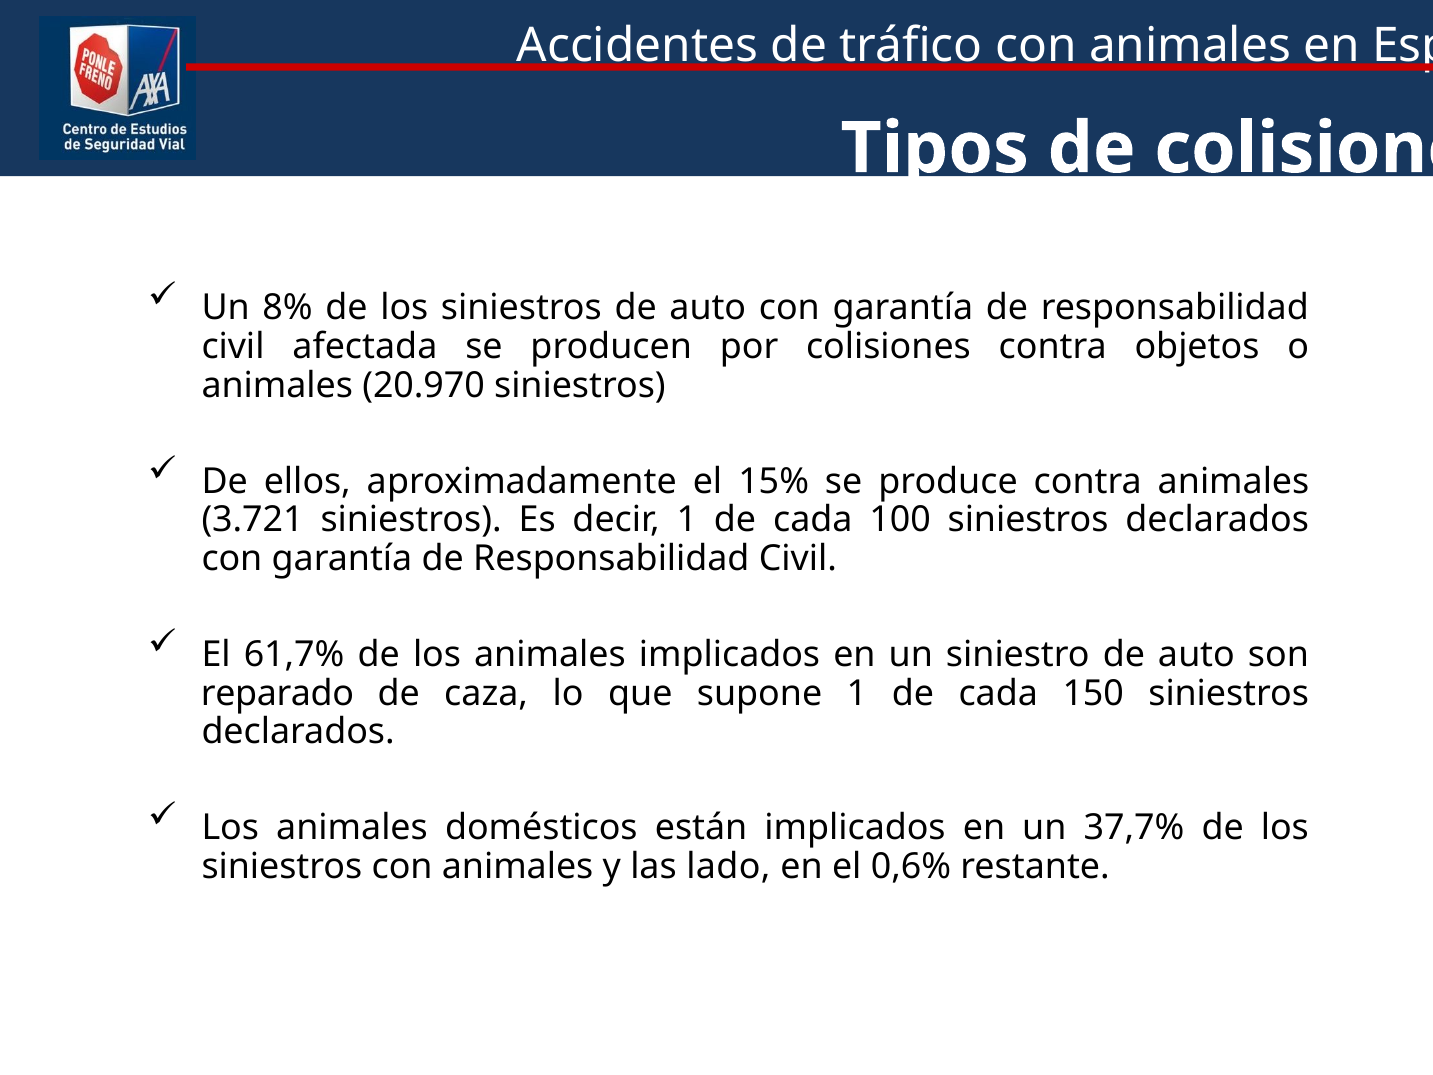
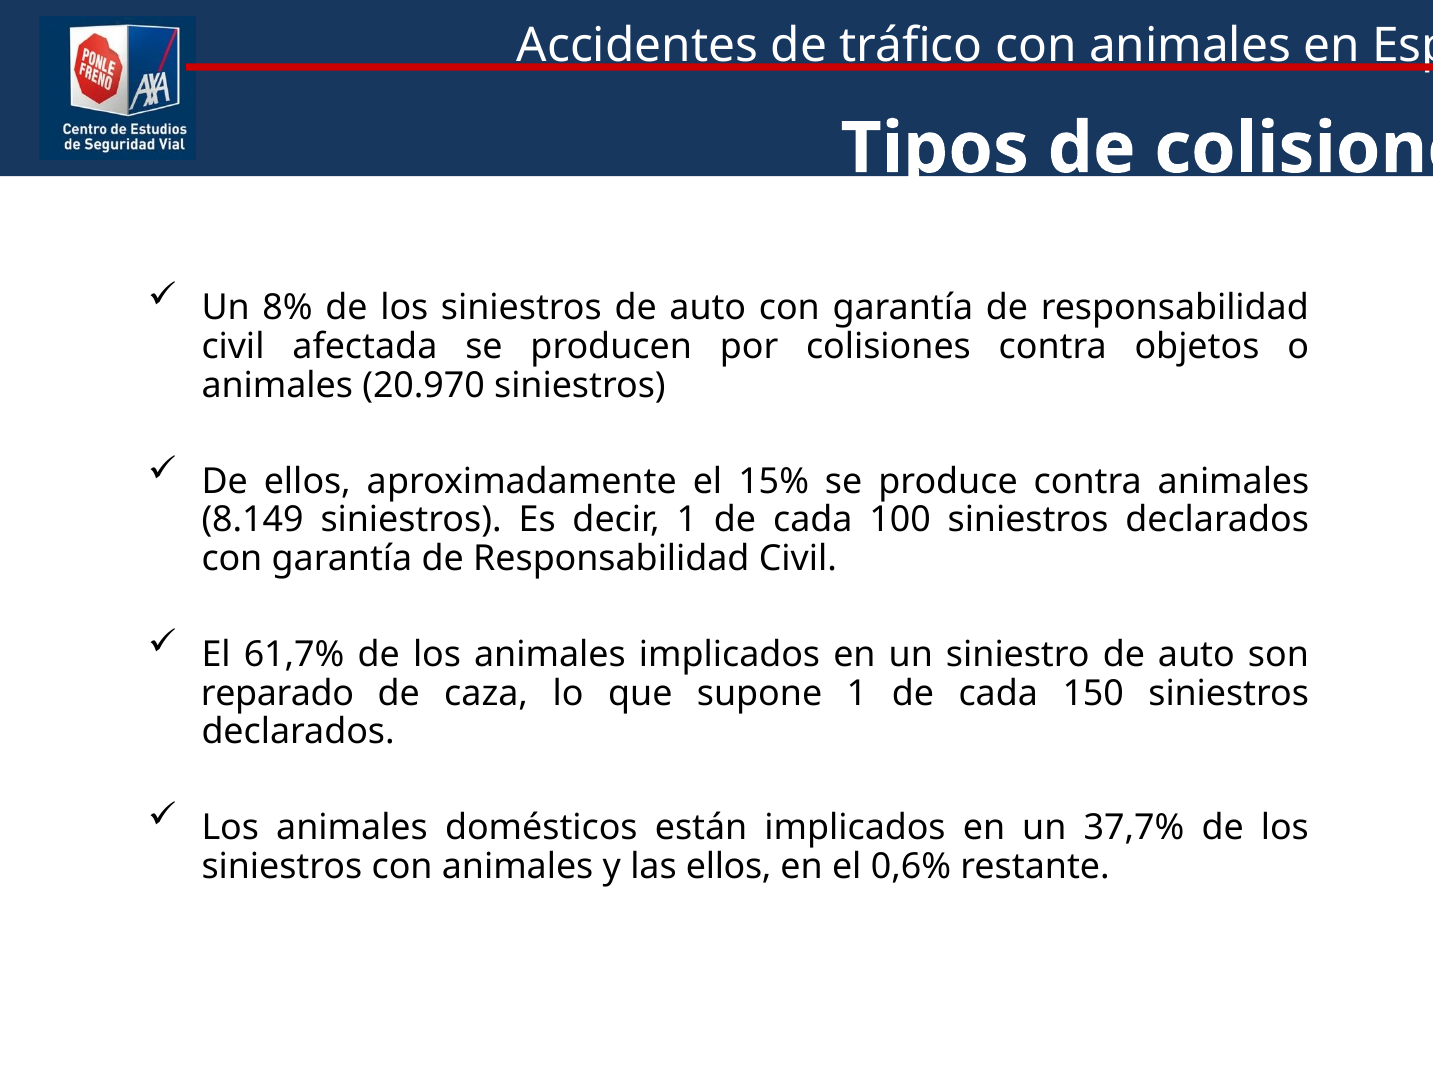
3.721: 3.721 -> 8.149 (253, 520)
las lado: lado -> ellos (729, 867)
